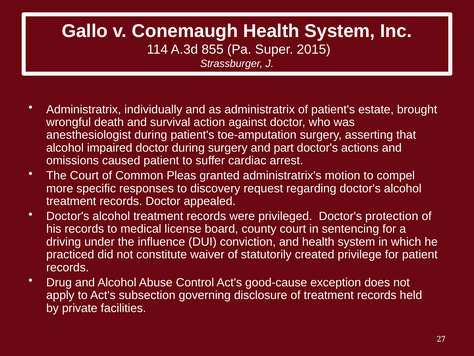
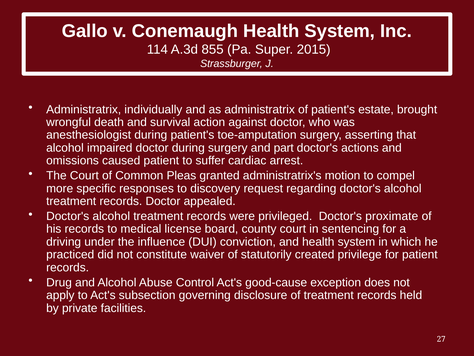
protection: protection -> proximate (392, 216)
